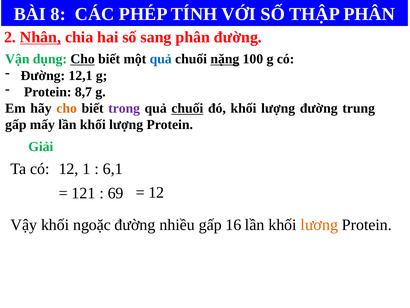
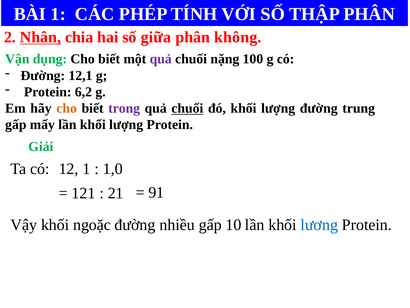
BÀI 8: 8 -> 1 (58, 14)
sang: sang -> giữa (156, 37)
phân đường: đường -> không (238, 37)
Cho underline: present -> none (83, 59)
quả colour: blue -> purple (161, 59)
nặng underline: present -> none (225, 59)
8,7: 8,7 -> 6,2 (83, 92)
6,1: 6,1 -> 1,0 (113, 169)
69: 69 -> 21 (116, 193)
12: 12 -> 91 (156, 192)
16: 16 -> 10 (233, 225)
lương colour: orange -> blue (319, 225)
